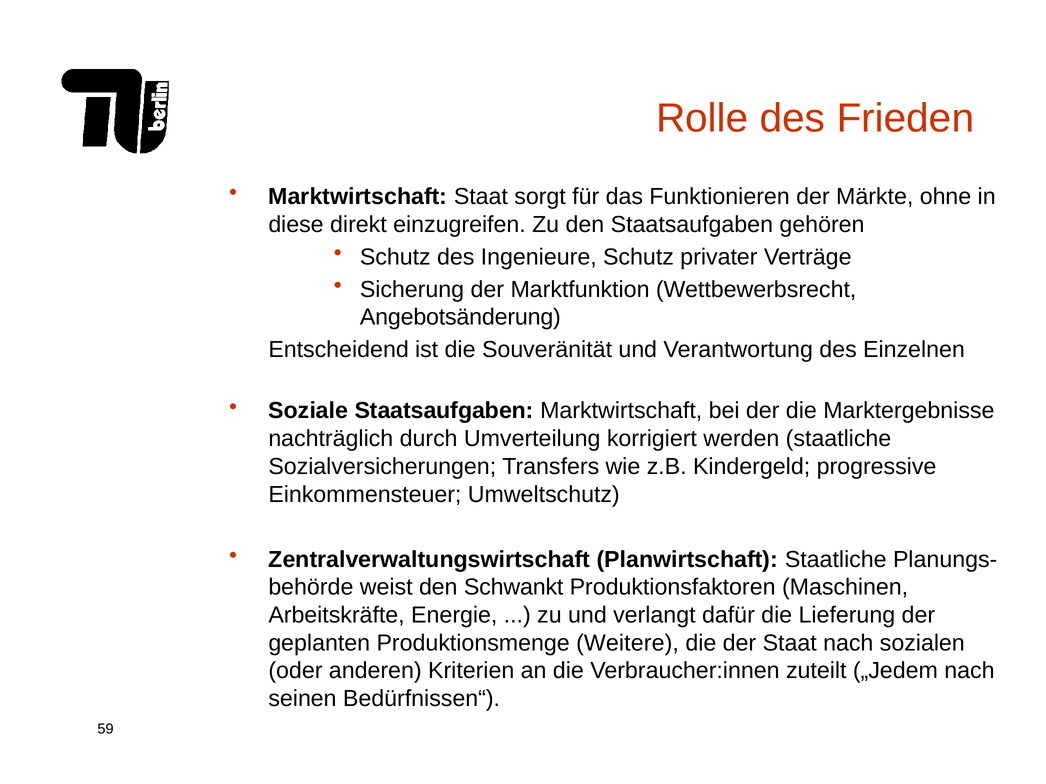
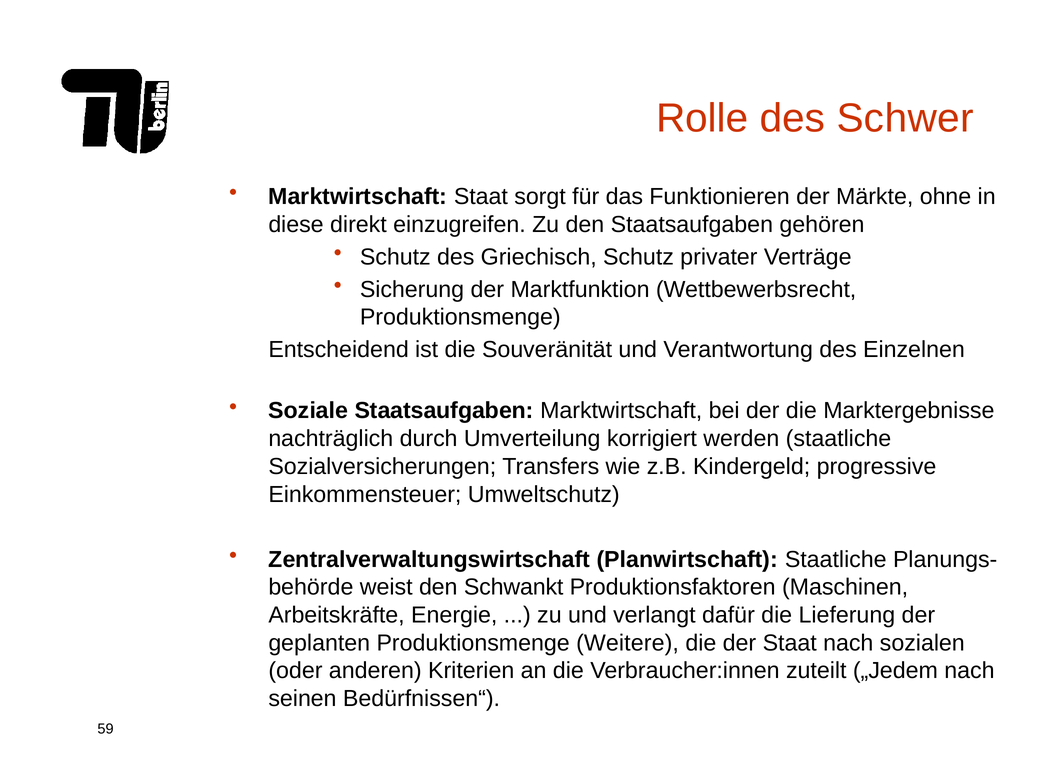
Frieden: Frieden -> Schwer (905, 118)
Ingenieure: Ingenieure -> Griechisch (539, 257)
Angebotsänderung: Angebotsänderung -> Produktionsmenge (460, 317)
